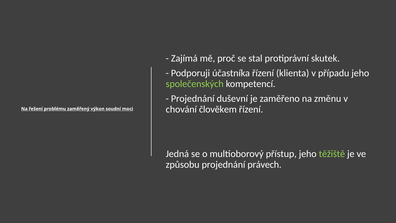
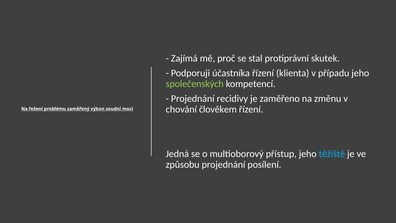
duševní: duševní -> recidivy (232, 99)
těžiště colour: light green -> light blue (332, 154)
právech: právech -> posílení (264, 164)
